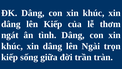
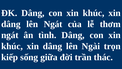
lên Kiếp: Kiếp -> Ngát (53, 24)
tràn: tràn -> thác (103, 57)
